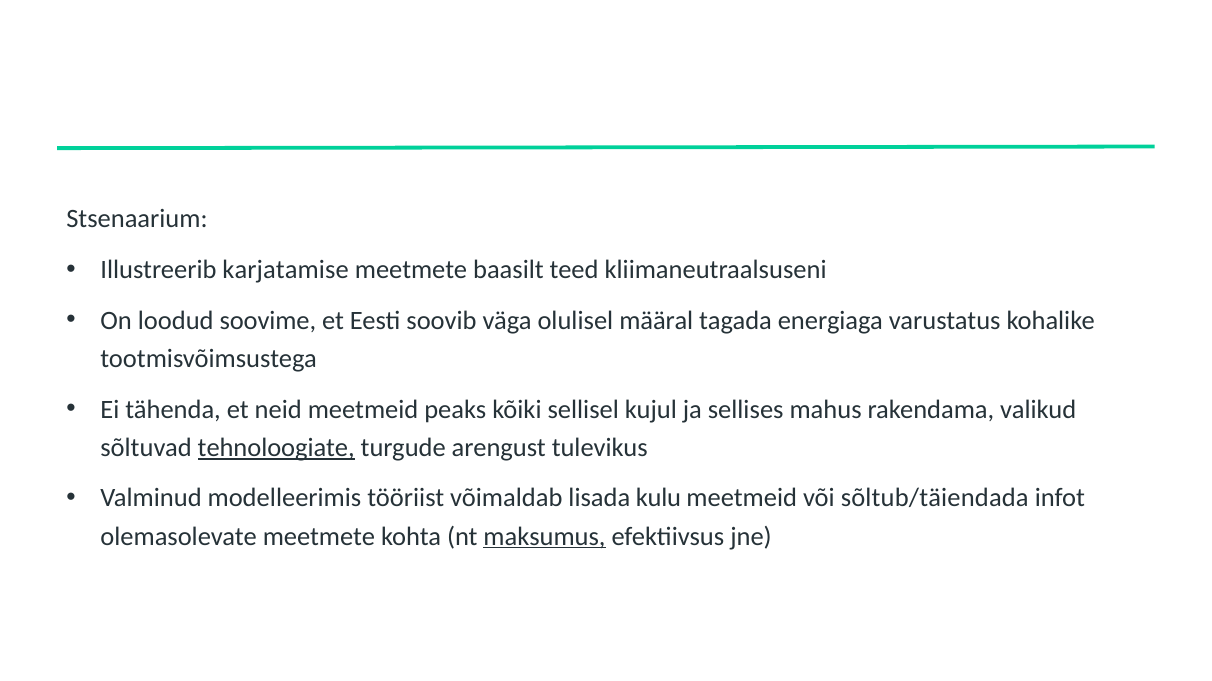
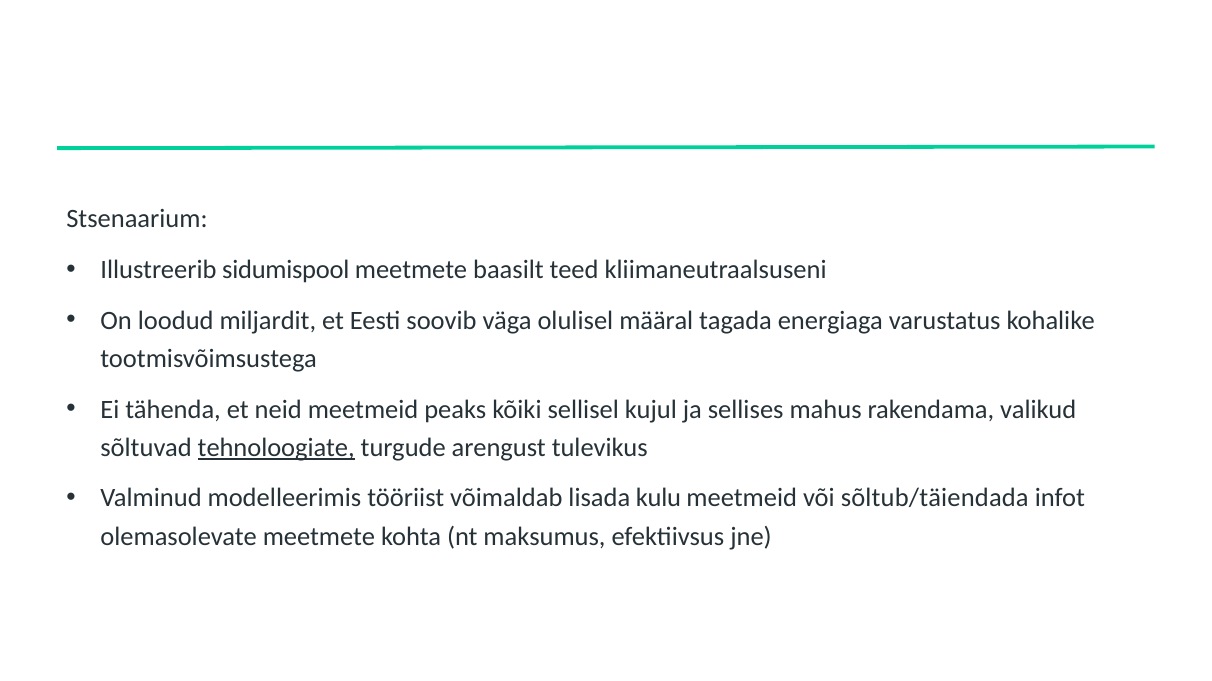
karjatamise: karjatamise -> sidumispool (286, 270)
soovime: soovime -> miljardit (268, 321)
maksumus underline: present -> none (545, 537)
